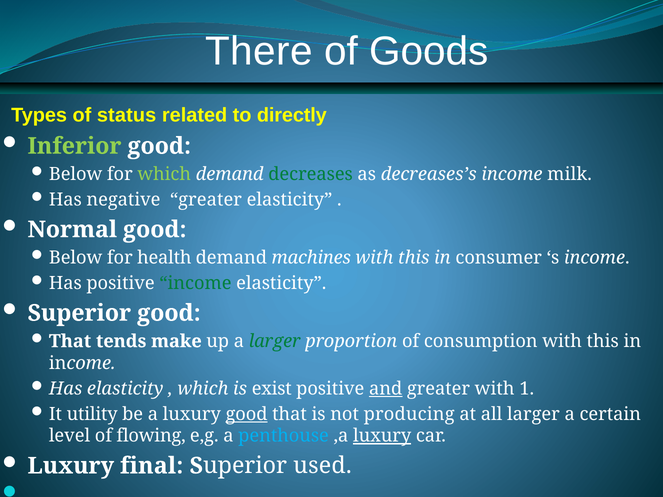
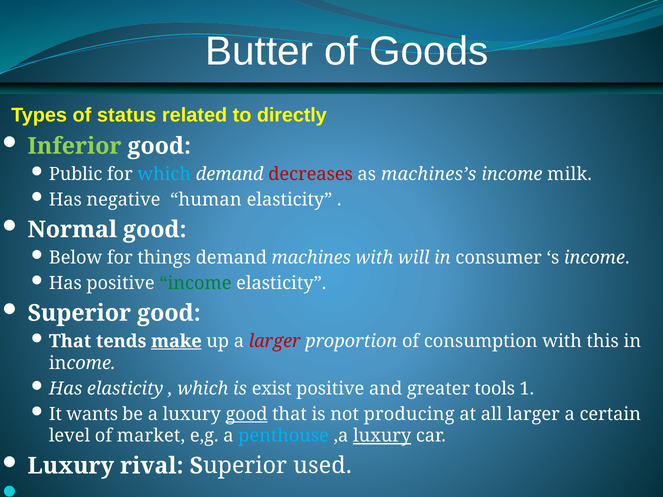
There: There -> Butter (259, 51)
Below: Below -> Public (76, 174)
which colour: light green -> light blue (164, 174)
decreases colour: green -> red (311, 174)
decreases’s: decreases’s -> machines’s (429, 174)
negative greater: greater -> human (206, 200)
health: health -> things (164, 258)
this: this -> will (414, 258)
make underline: none -> present (176, 341)
larger colour: green -> red (275, 341)
and underline: present -> none (386, 389)
greater with: with -> tools (495, 389)
utility: utility -> wants (92, 414)
flowing: flowing -> market (151, 436)
final: final -> rival (152, 466)
